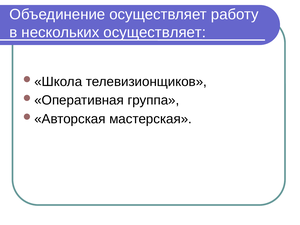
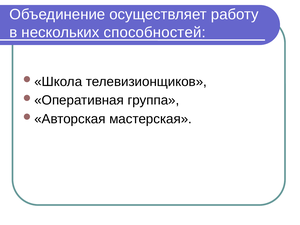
нескольких осуществляет: осуществляет -> способностей (155, 33)
